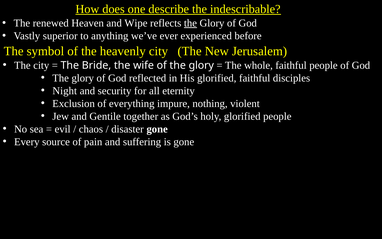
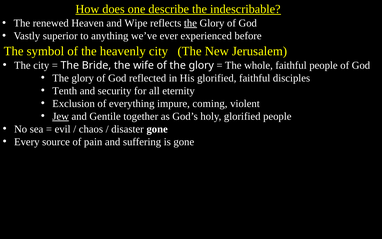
Night: Night -> Tenth (65, 91)
nothing: nothing -> coming (210, 103)
Jew underline: none -> present (61, 116)
